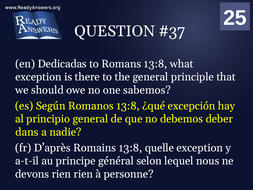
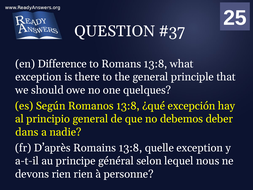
Dedicadas: Dedicadas -> Difference (62, 64)
sabemos: sabemos -> quelques (147, 90)
